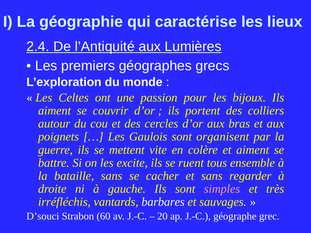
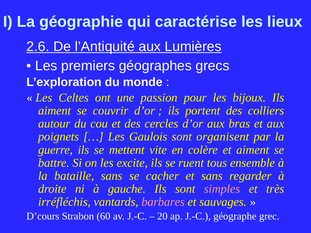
2.4: 2.4 -> 2.6 (38, 47)
barbares colour: white -> pink (163, 202)
D’souci: D’souci -> D’cours (43, 216)
